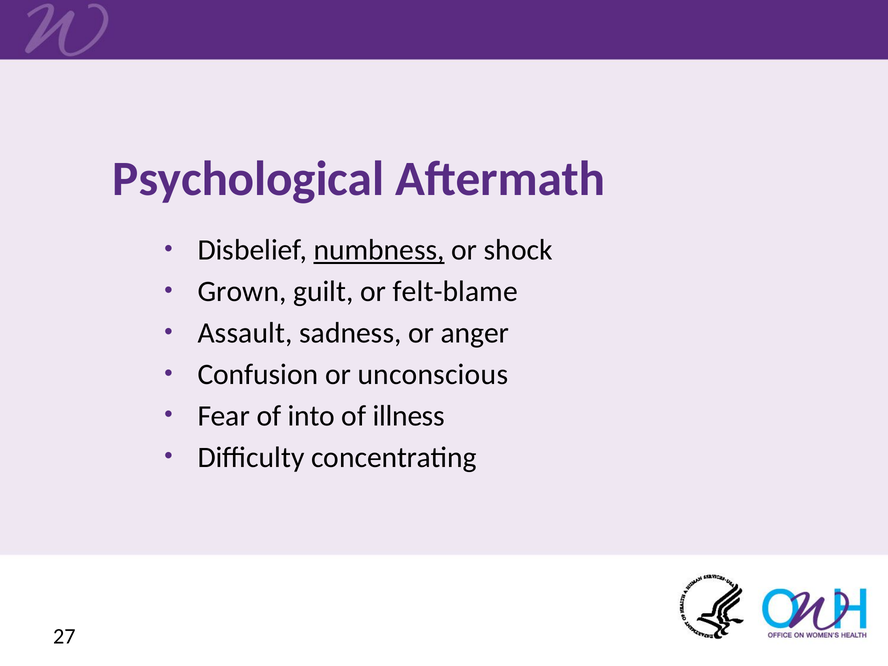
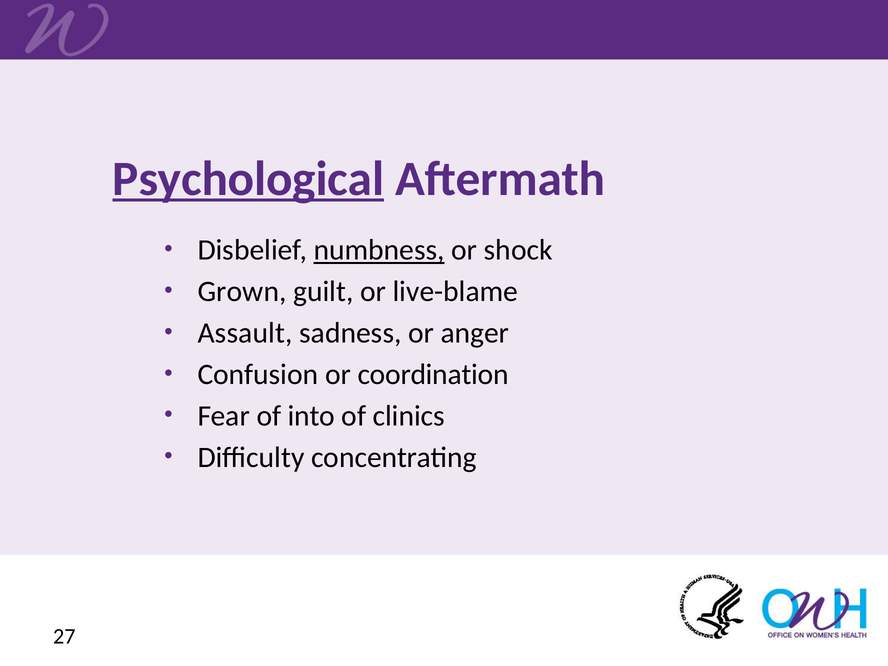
Psychological underline: none -> present (248, 179)
felt-blame: felt-blame -> live-blame (455, 292)
unconscious: unconscious -> coordination (433, 374)
illness: illness -> clinics (409, 416)
